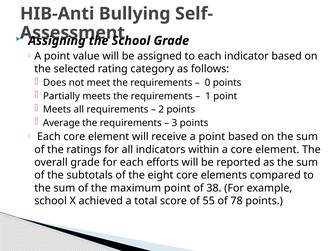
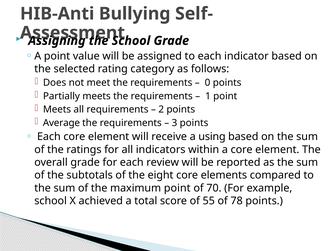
receive a point: point -> using (212, 136)
efforts: efforts -> review (163, 162)
38: 38 -> 70 (214, 188)
